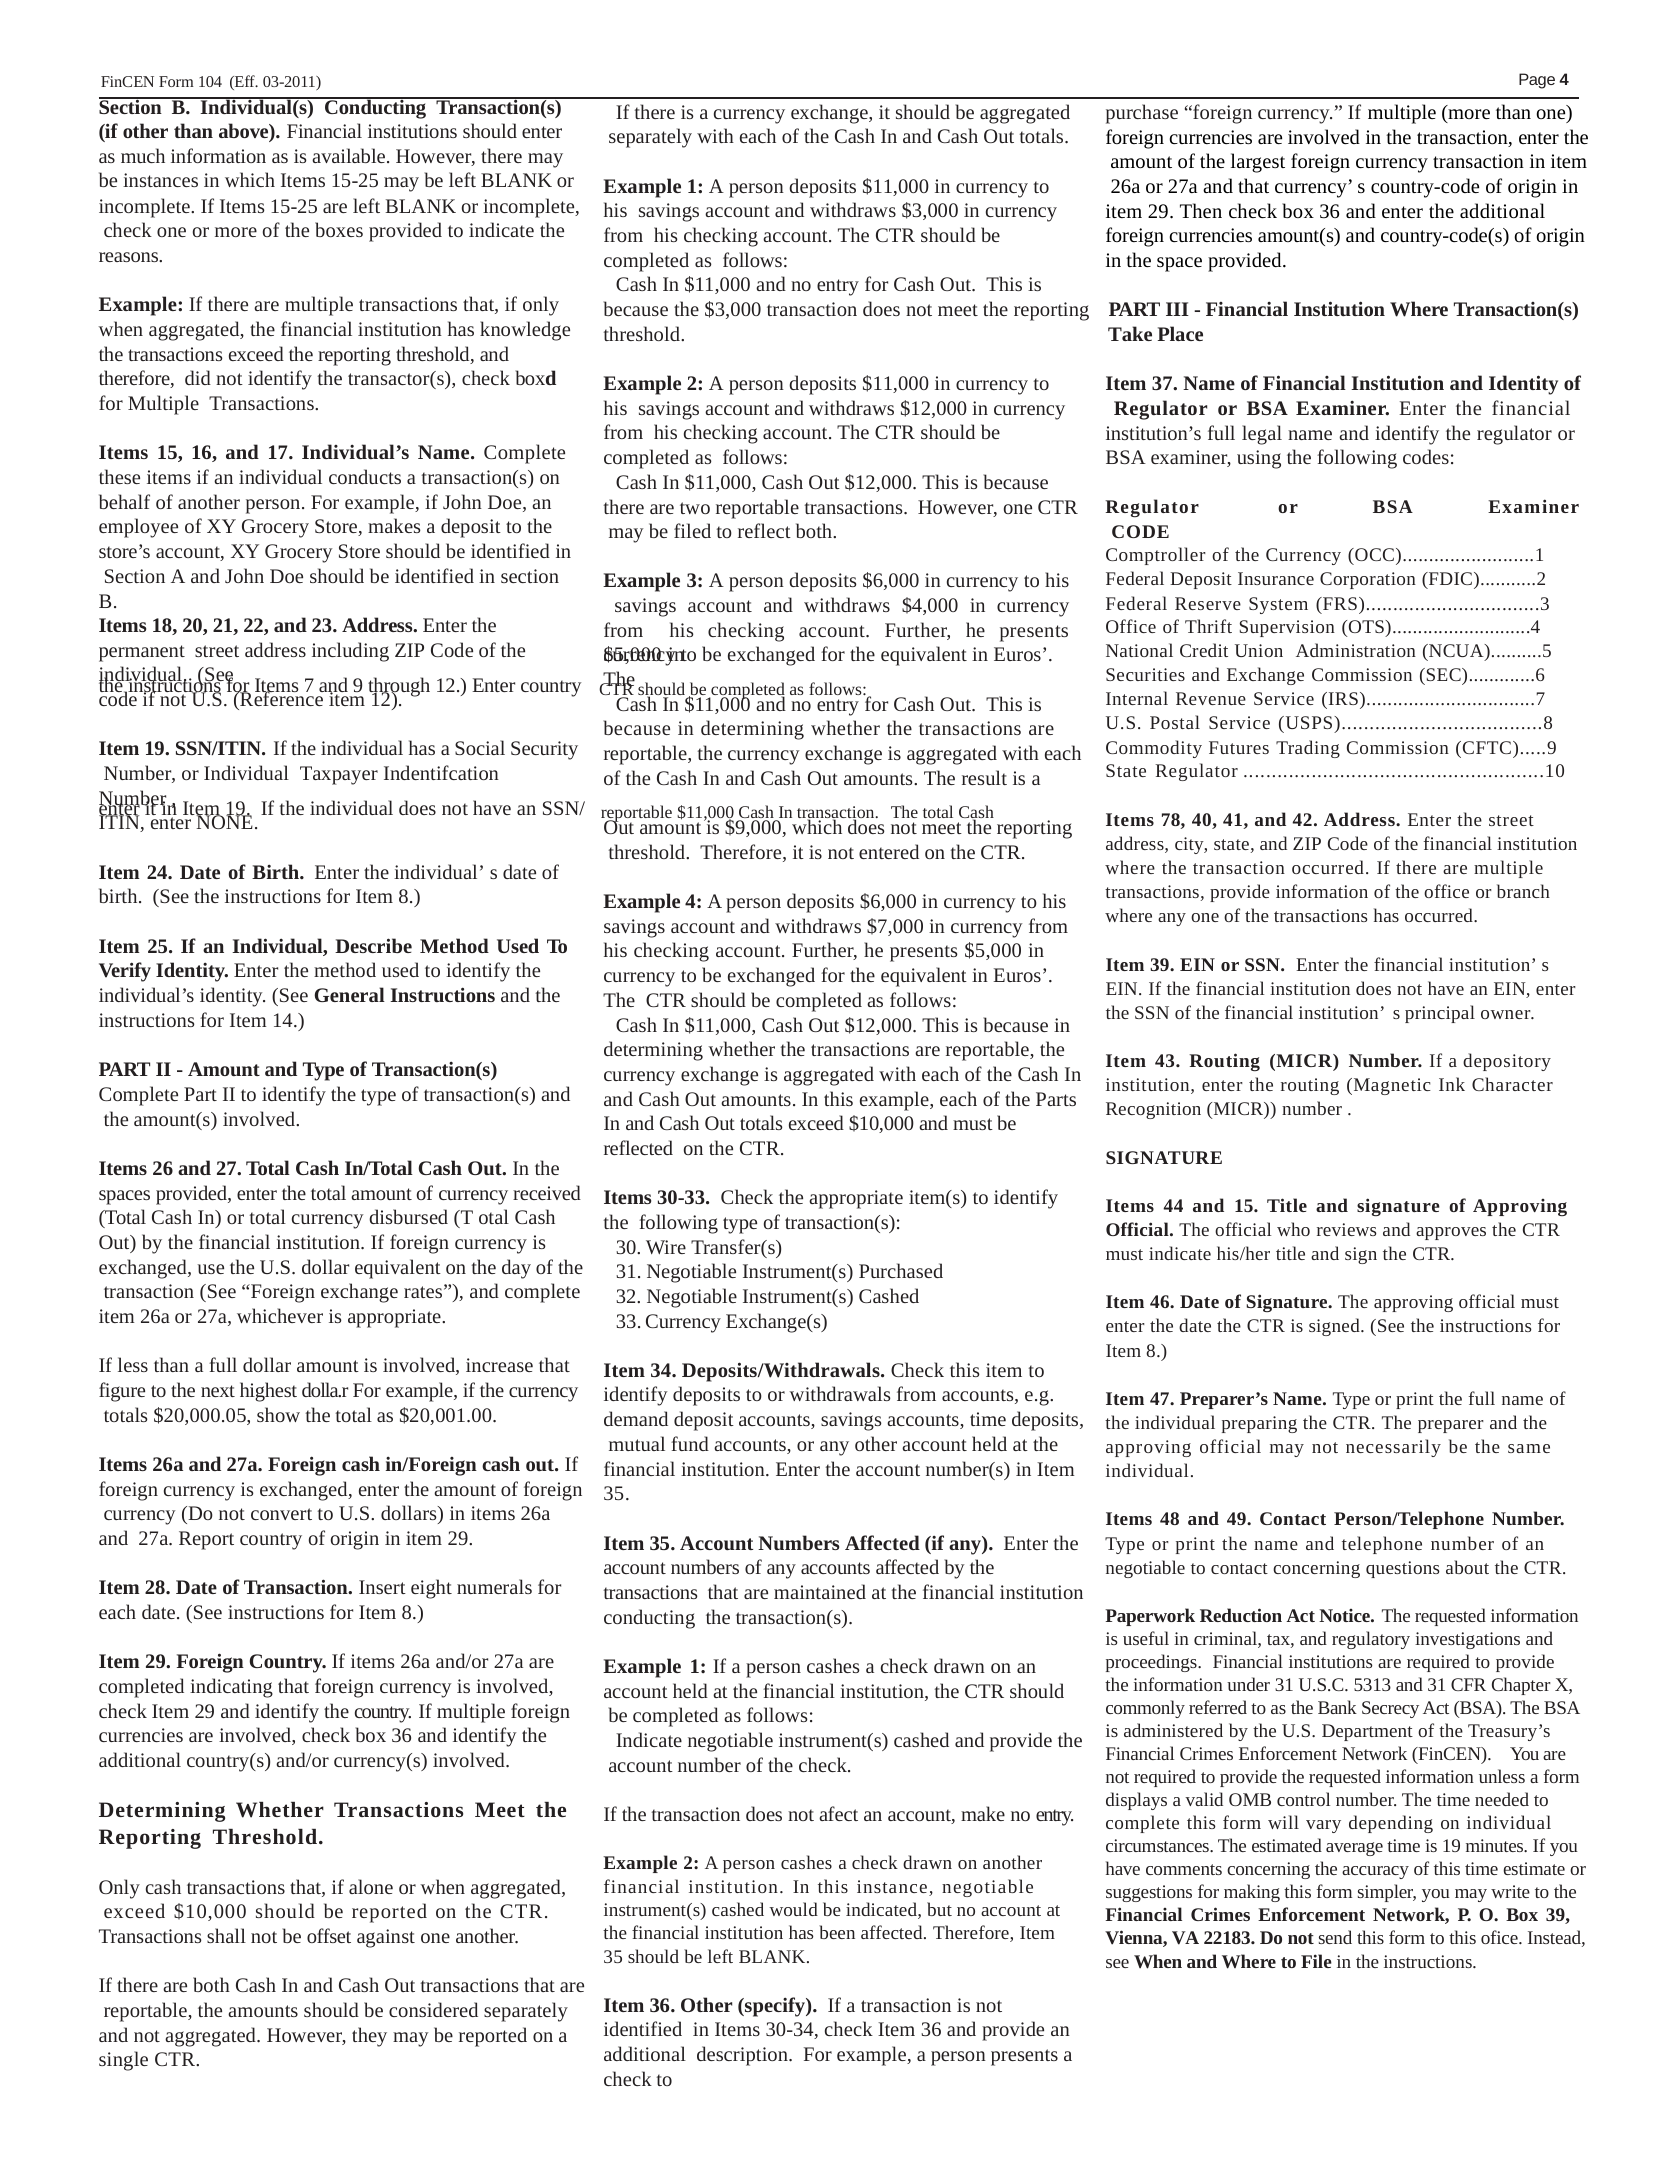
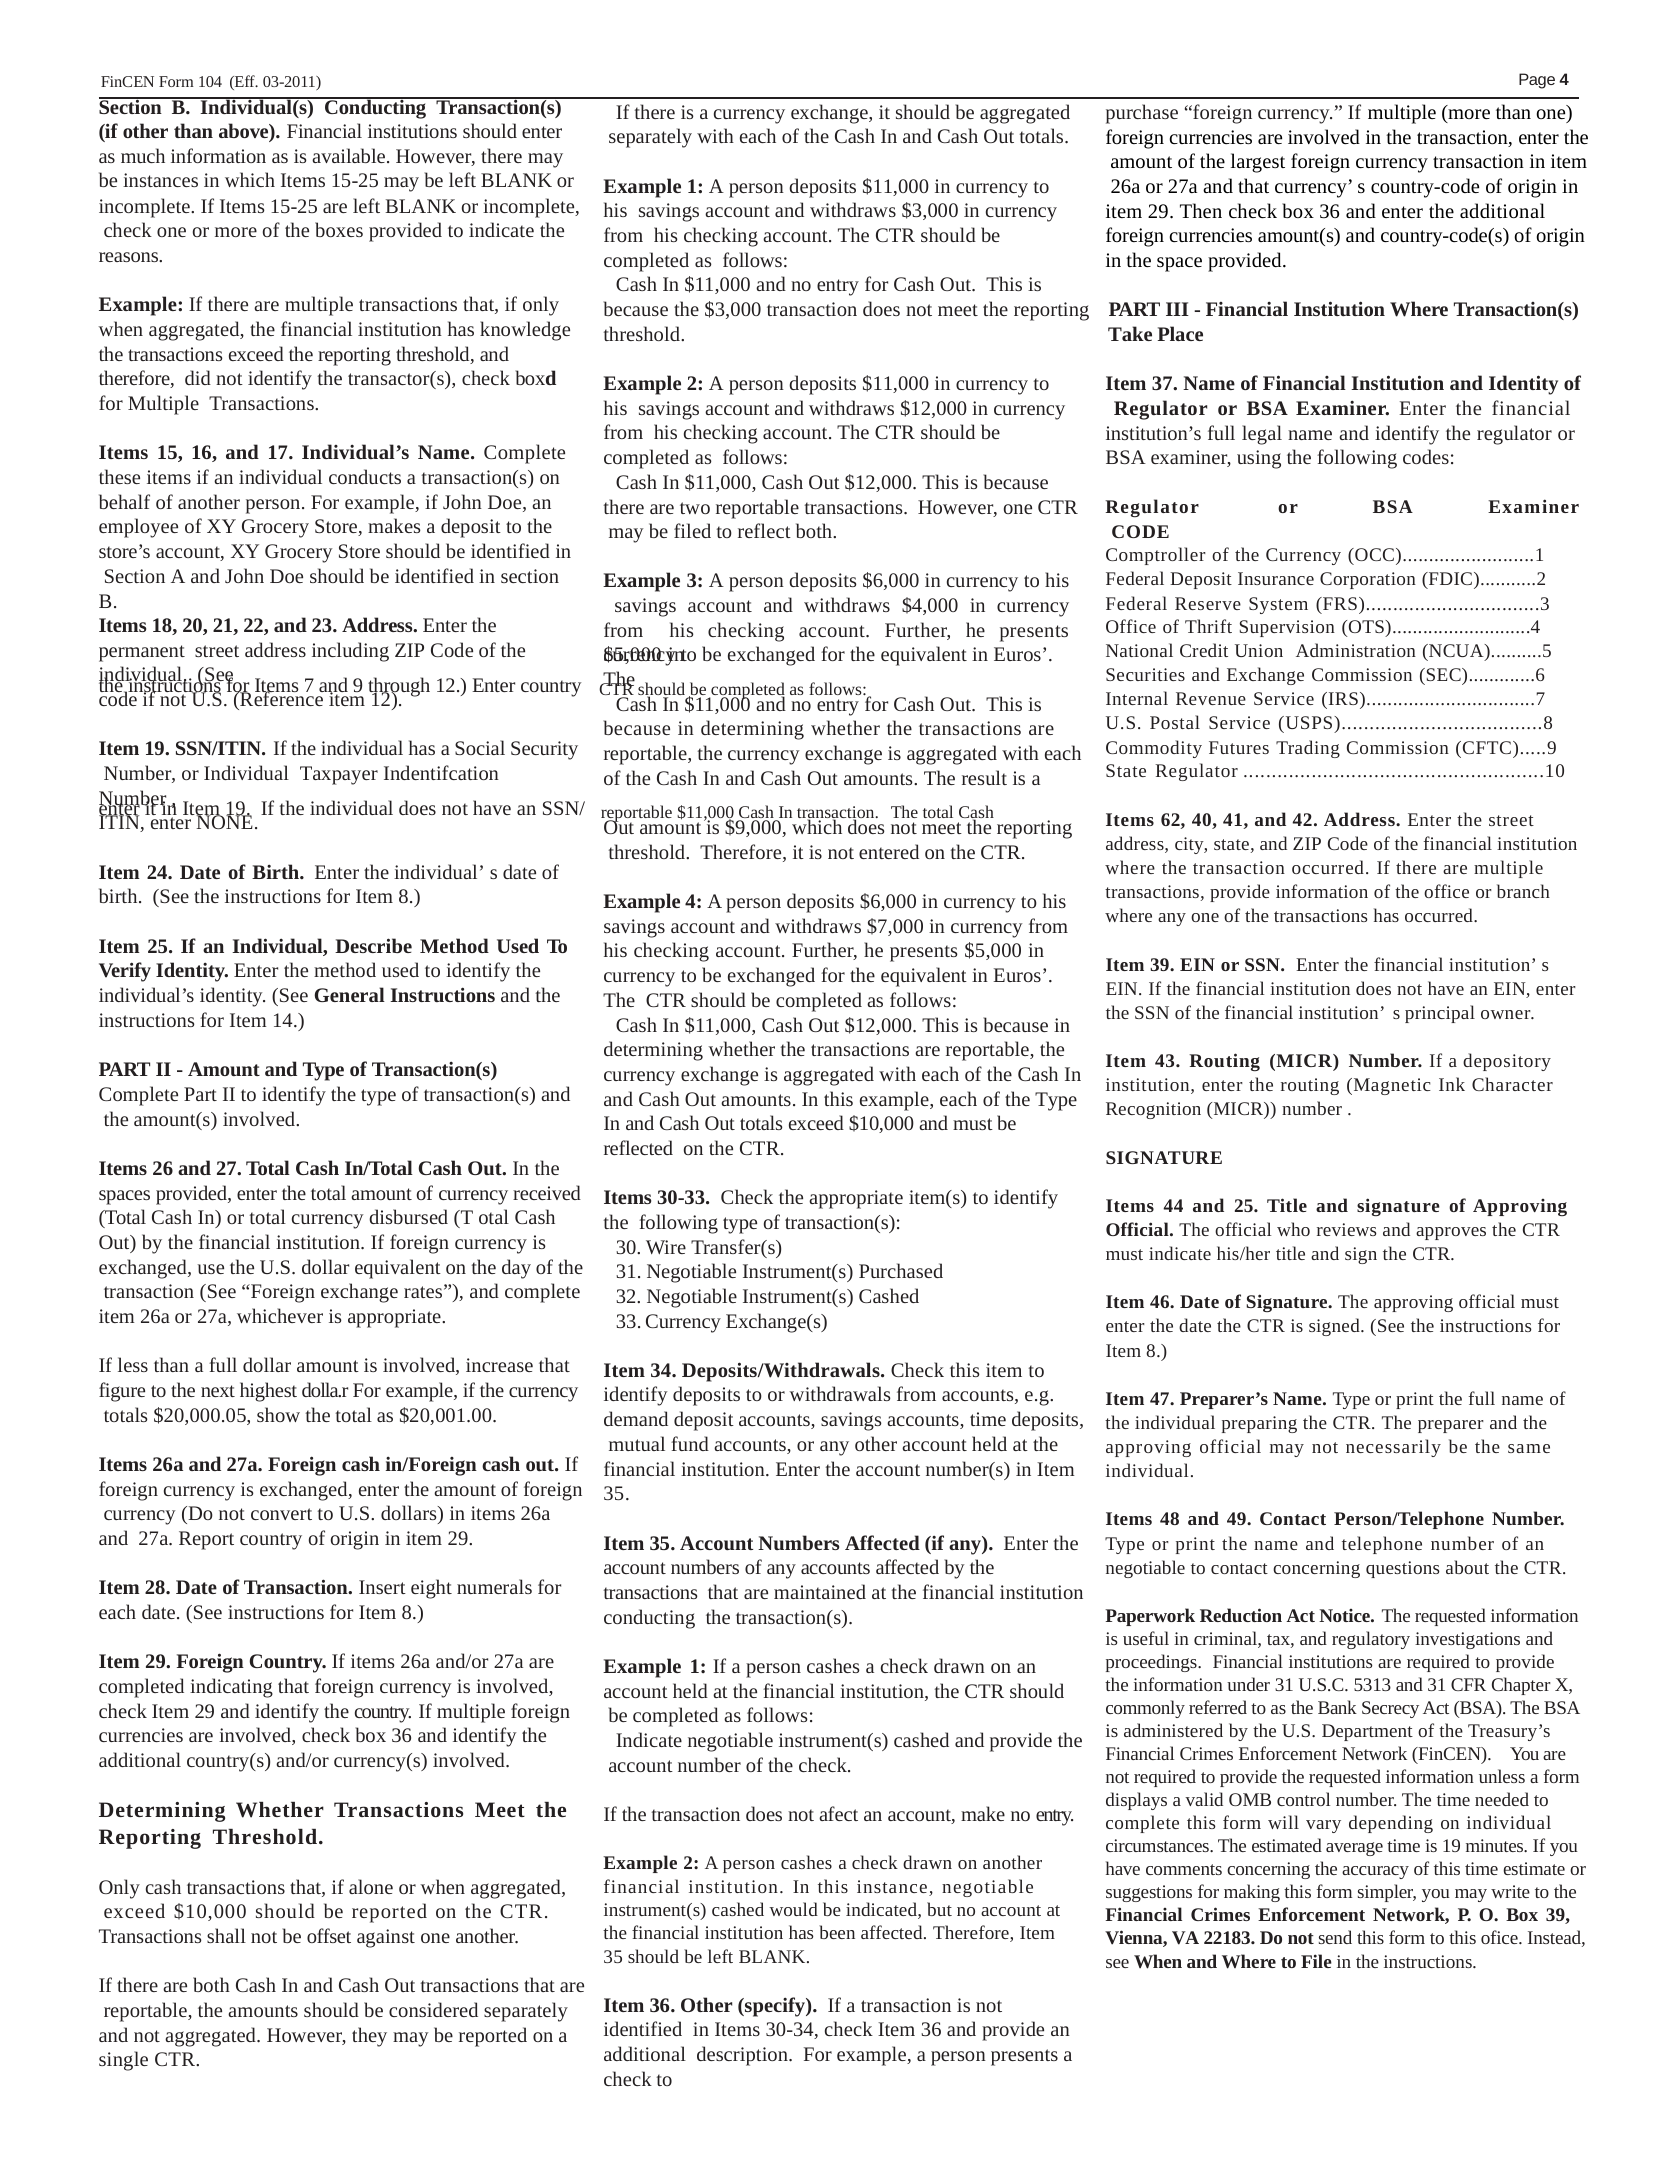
78: 78 -> 62 (1173, 821)
of the Parts: Parts -> Type (1056, 1100)
and 15: 15 -> 25 (1246, 1206)
